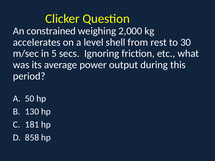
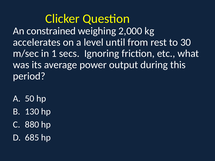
shell: shell -> until (116, 42)
5: 5 -> 1 (54, 54)
181: 181 -> 880 (32, 125)
858: 858 -> 685 (32, 138)
